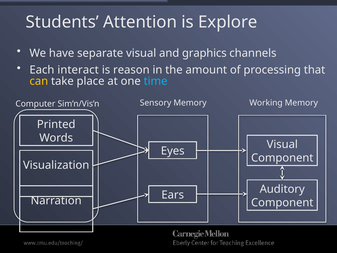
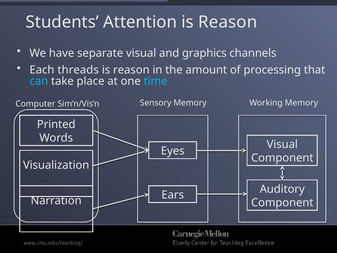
Attention is Explore: Explore -> Reason (228, 22)
interact: interact -> threads (78, 70)
can colour: yellow -> light blue (39, 81)
